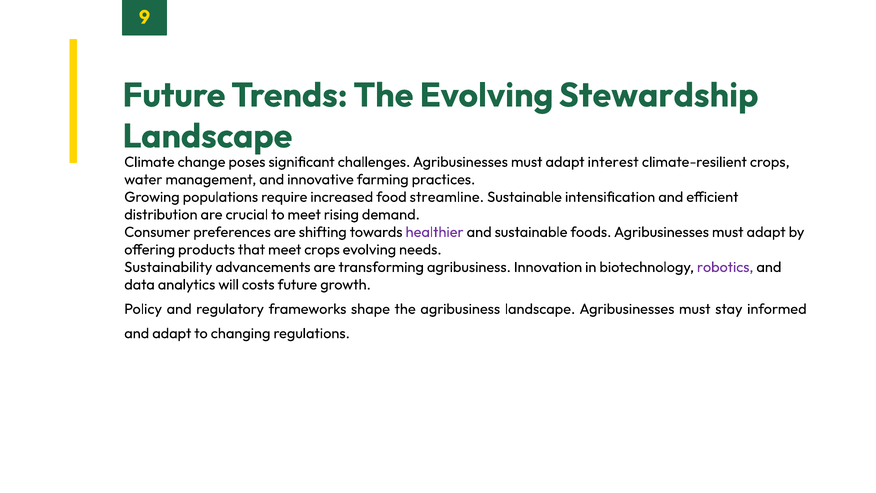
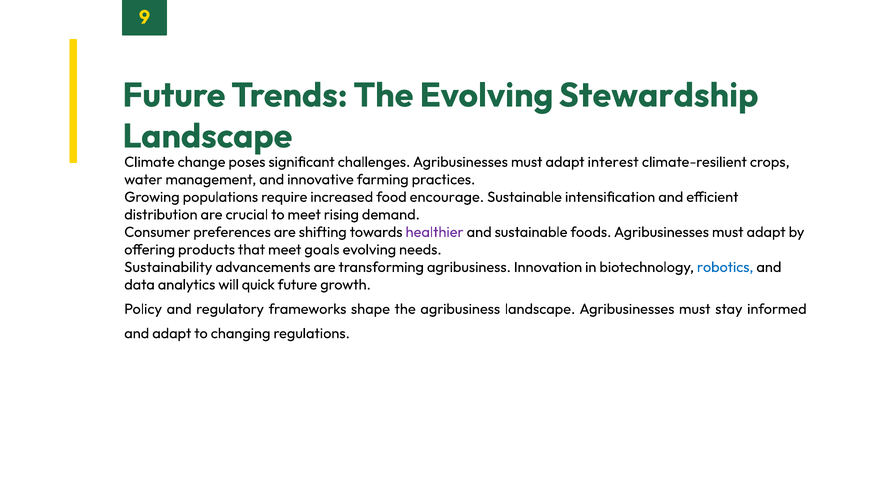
streamline: streamline -> encourage (447, 197)
meet crops: crops -> goals (322, 250)
robotics colour: purple -> blue (725, 267)
costs: costs -> quick (258, 285)
